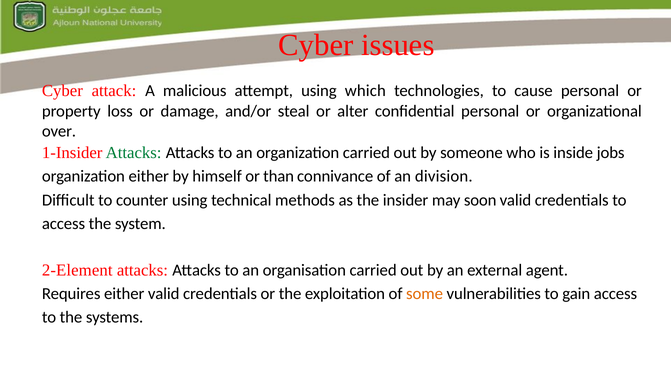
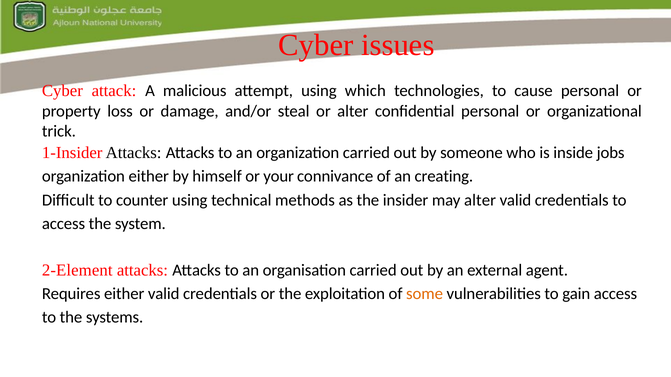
over: over -> trick (59, 131)
Attacks colour: green -> black (134, 153)
than: than -> your (279, 177)
division: division -> creating (444, 177)
may soon: soon -> alter (480, 200)
